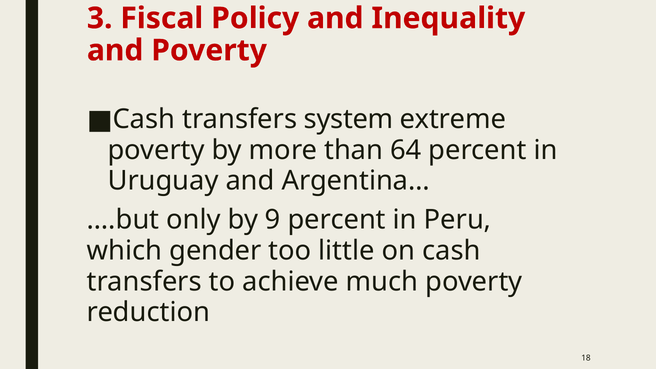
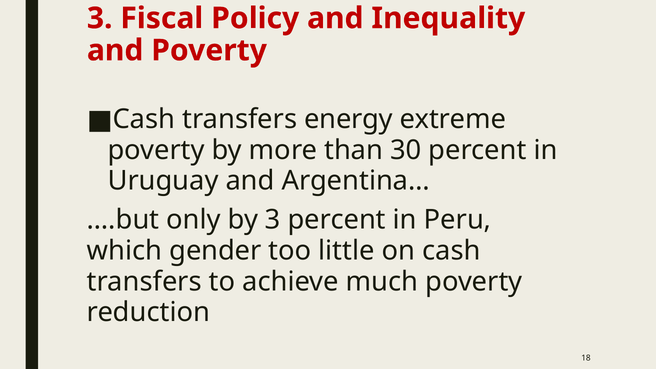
system: system -> energy (349, 119)
64: 64 -> 30 (406, 150)
by 9: 9 -> 3 (273, 220)
